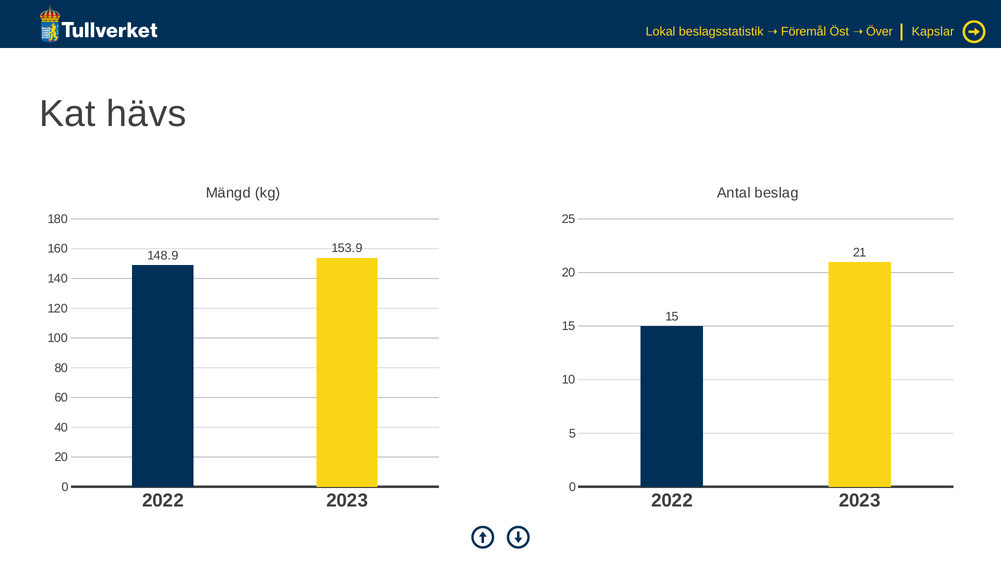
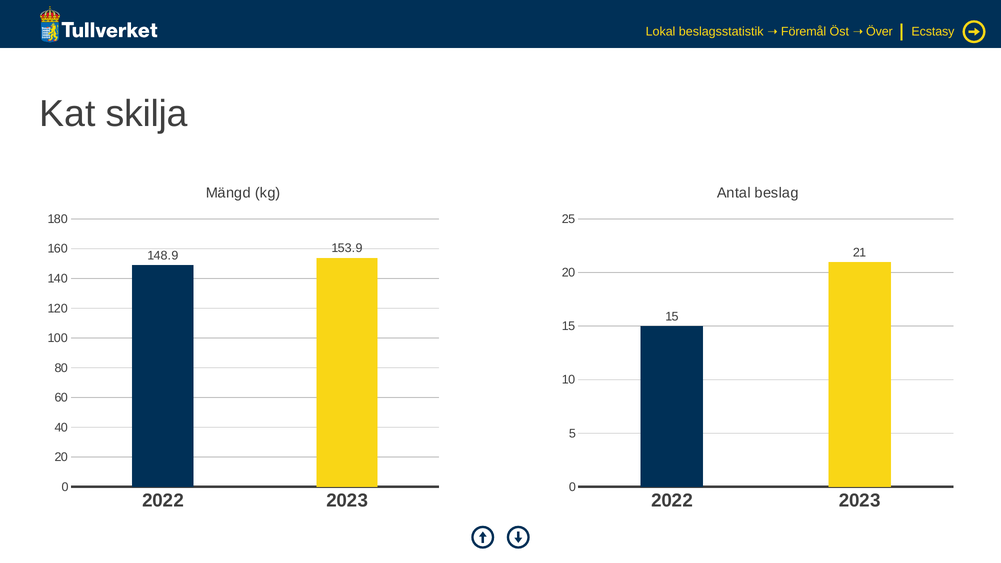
Kapslar: Kapslar -> Ecstasy (933, 32)
hävs: hävs -> skilja (147, 114)
